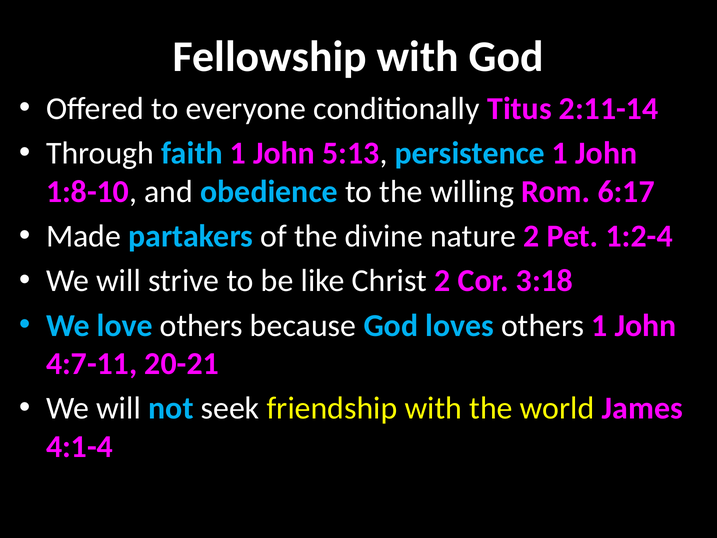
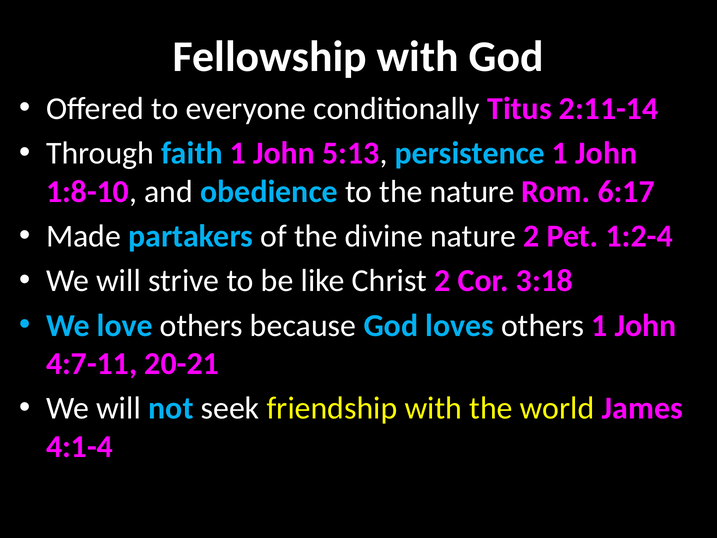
the willing: willing -> nature (472, 191)
